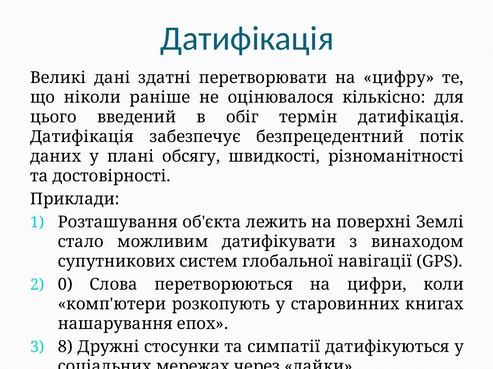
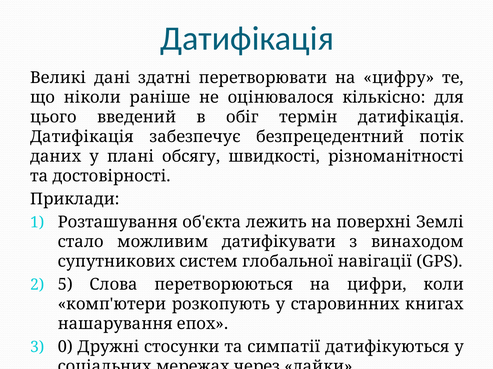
0: 0 -> 5 (65, 285)
8: 8 -> 0 (65, 347)
